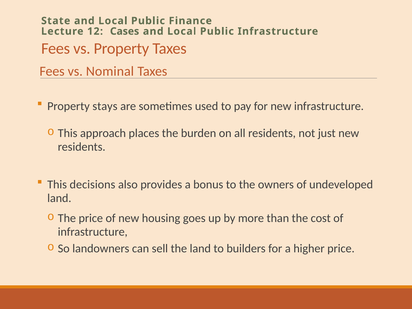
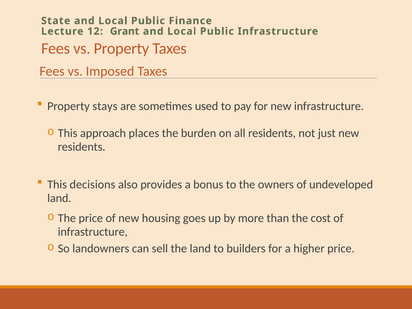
Cases: Cases -> Grant (125, 31)
Nominal: Nominal -> Imposed (110, 71)
